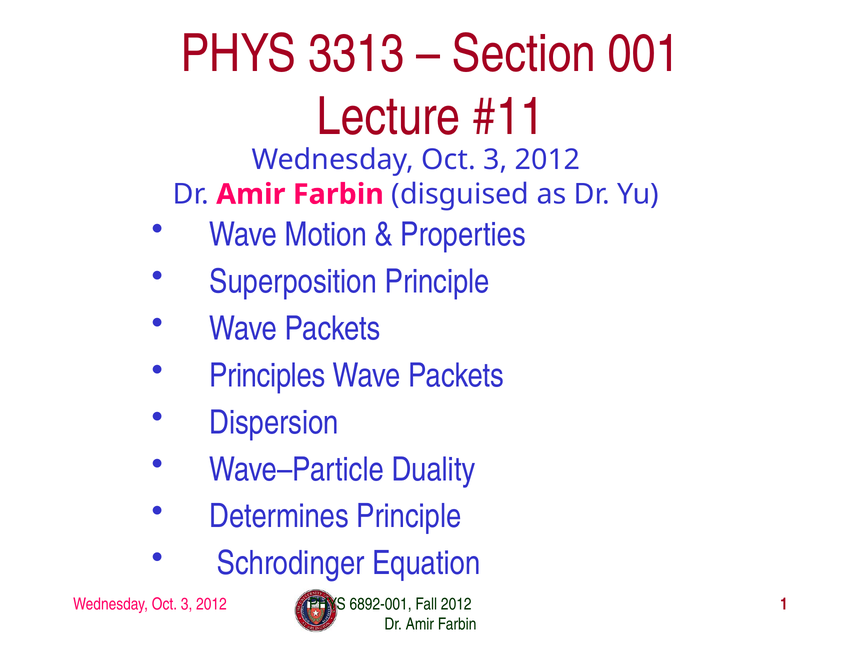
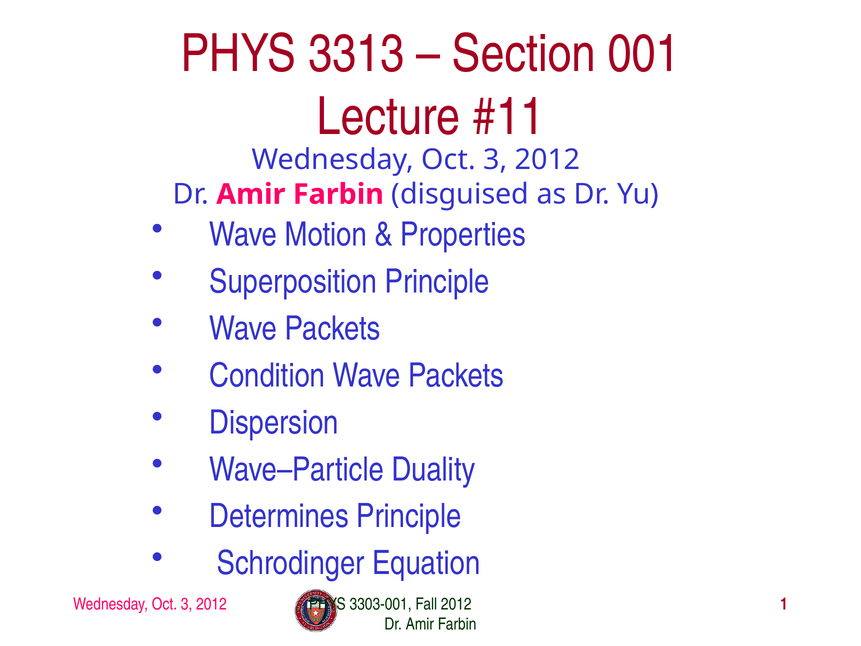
Principles: Principles -> Condition (267, 375)
6892-001: 6892-001 -> 3303-001 (381, 604)
